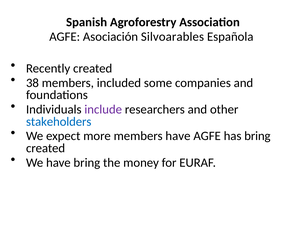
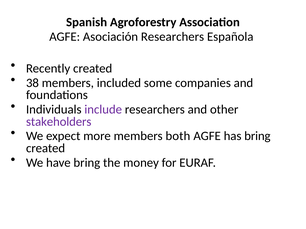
Asociación Silvoarables: Silvoarables -> Researchers (173, 37)
stakeholders colour: blue -> purple (59, 122)
members have: have -> both (178, 136)
